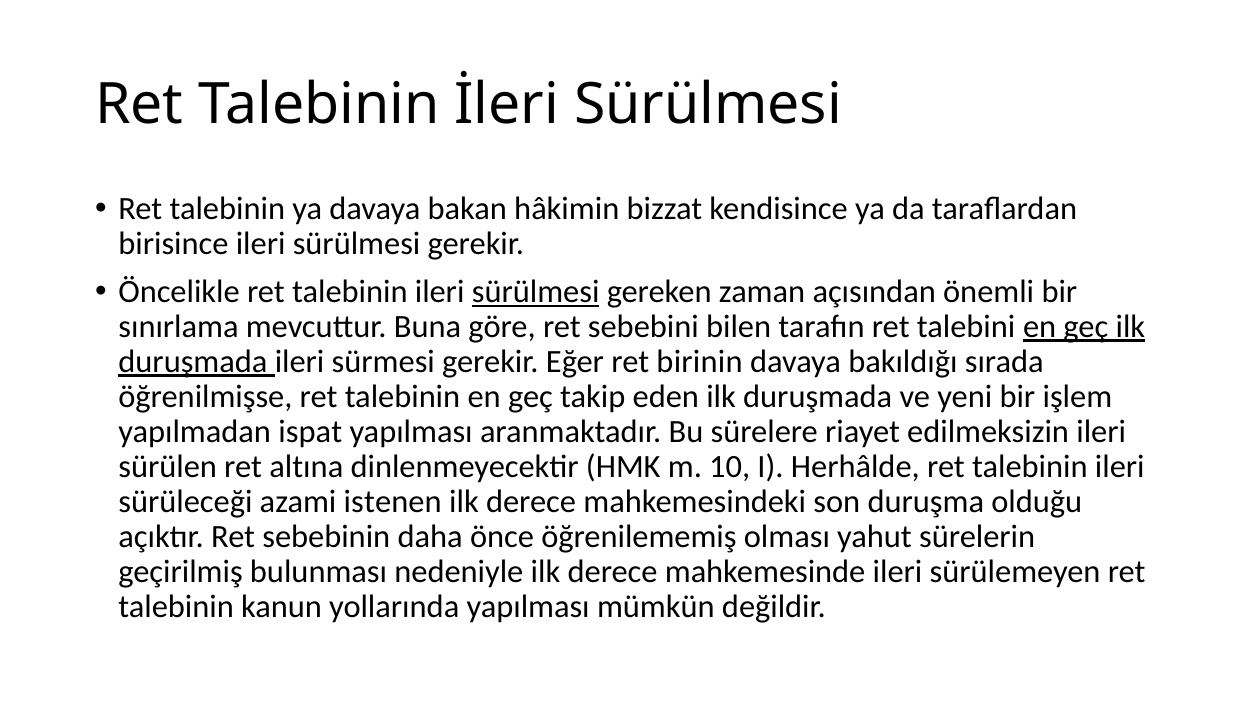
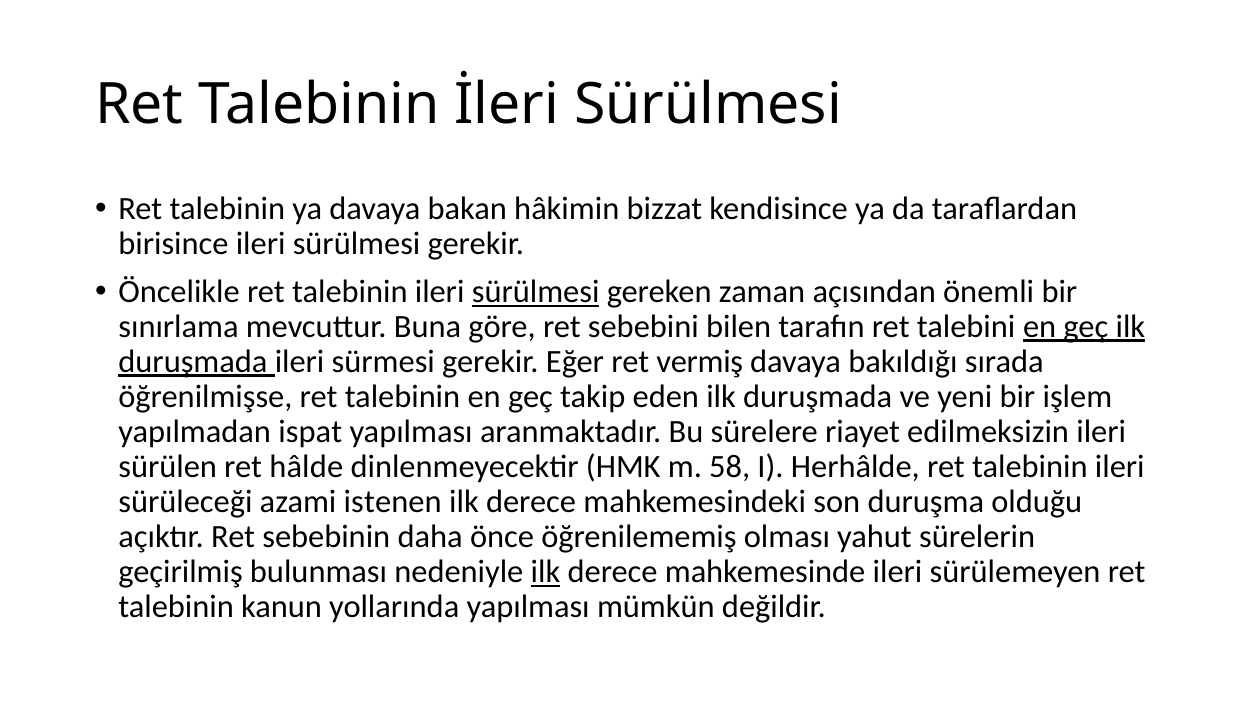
birinin: birinin -> vermiş (700, 362)
altına: altına -> hâlde (306, 467)
10: 10 -> 58 (730, 467)
ilk underline: none -> present (545, 572)
